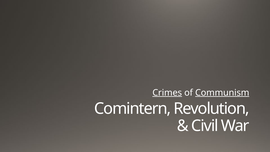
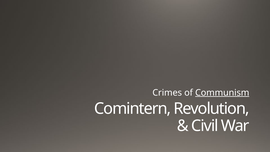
Crimes underline: present -> none (167, 93)
